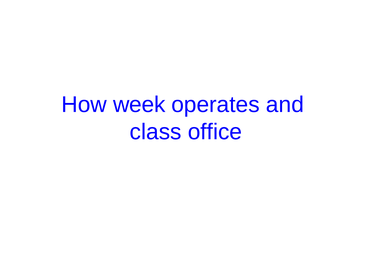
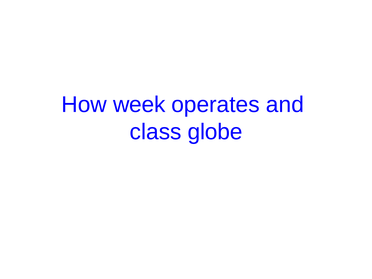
office: office -> globe (215, 132)
